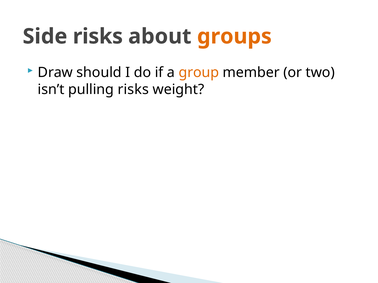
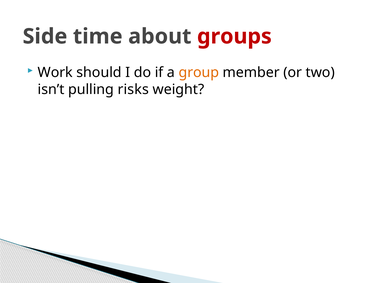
Side risks: risks -> time (98, 36)
groups colour: orange -> red (234, 36)
Draw: Draw -> Work (55, 73)
